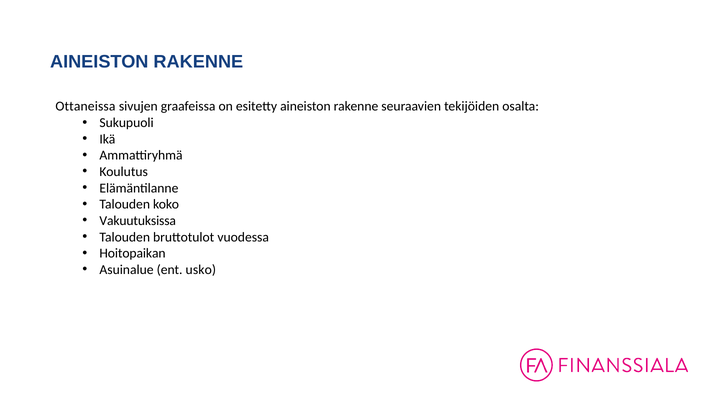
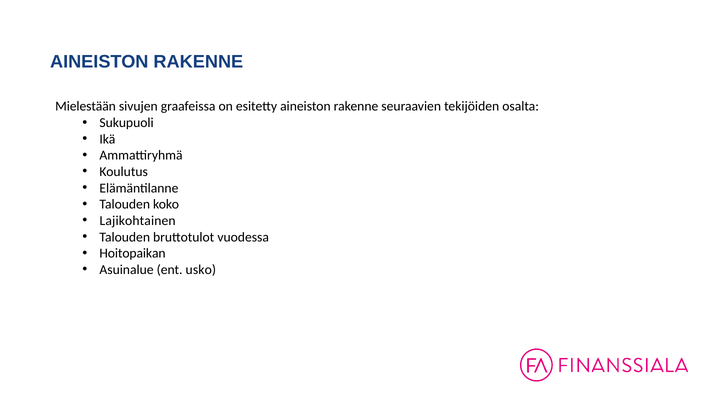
Ottaneissa: Ottaneissa -> Mielestään (86, 107)
Vakuutuksissa: Vakuutuksissa -> Lajikohtainen (138, 221)
